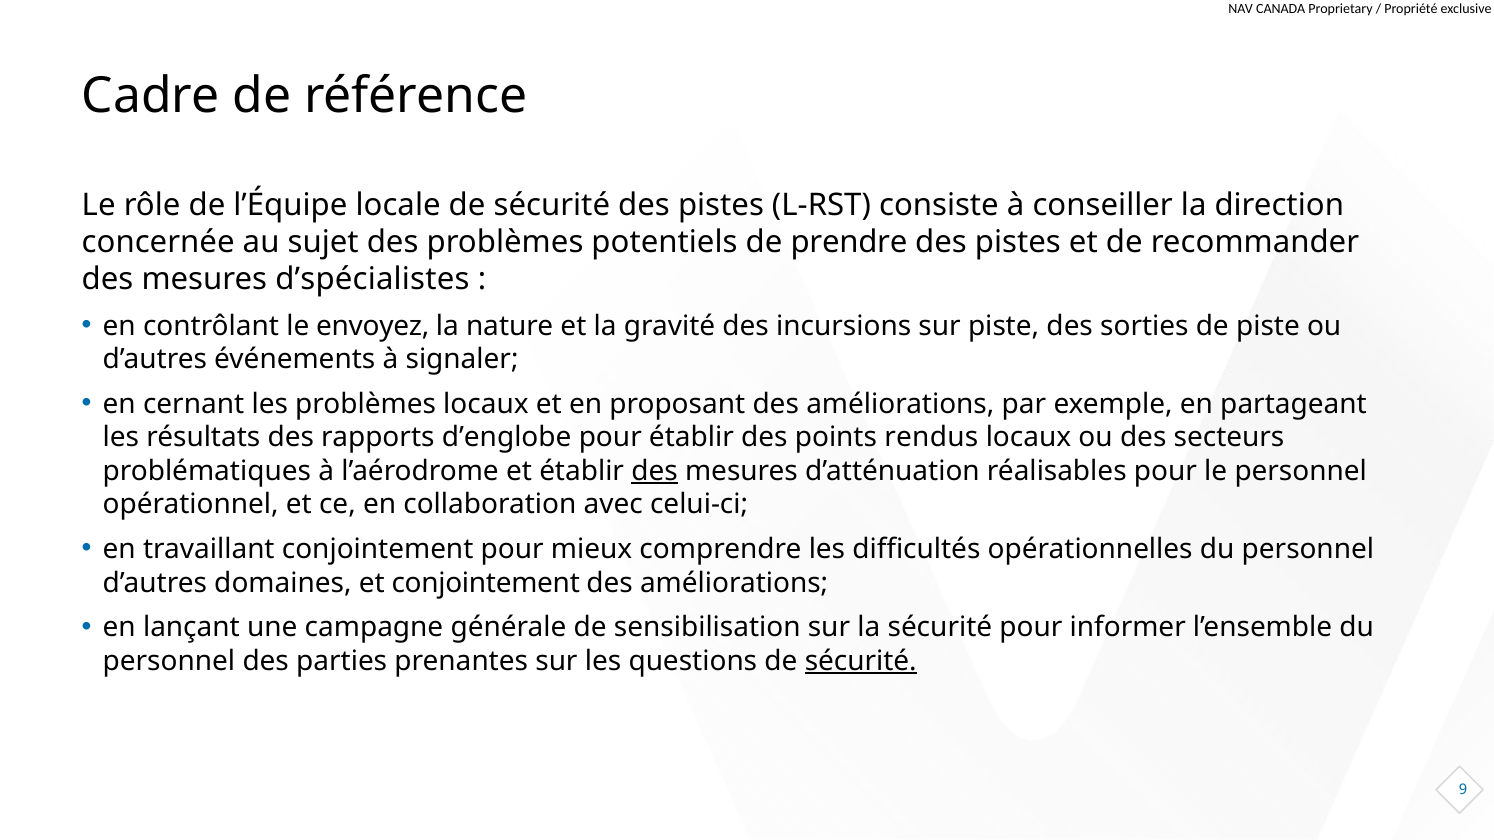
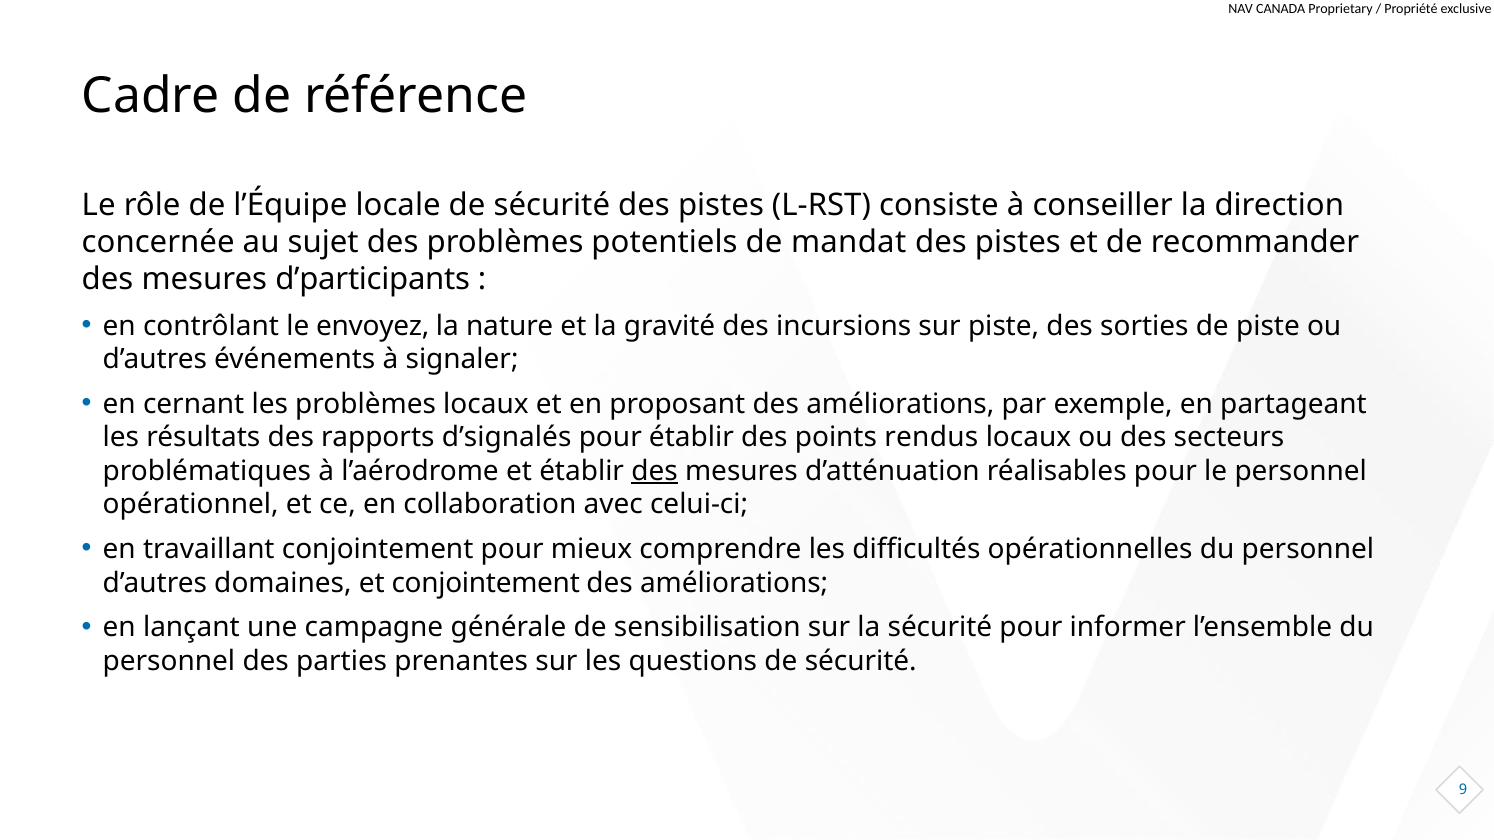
prendre: prendre -> mandat (849, 242)
d’spécialistes: d’spécialistes -> d’participants (373, 280)
d’englobe: d’englobe -> d’signalés (507, 438)
sécurité underline: present -> none (861, 661)
